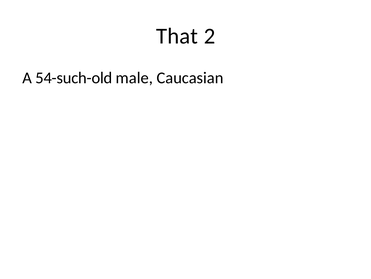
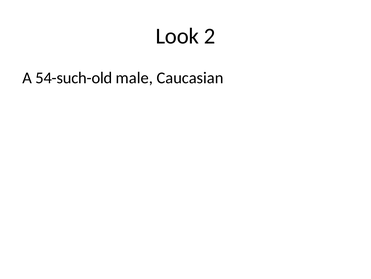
That: That -> Look (177, 36)
